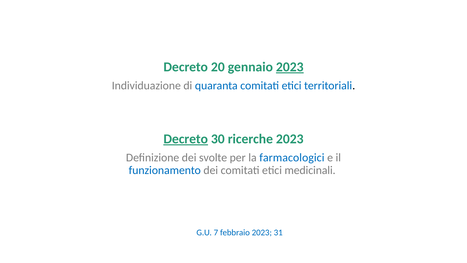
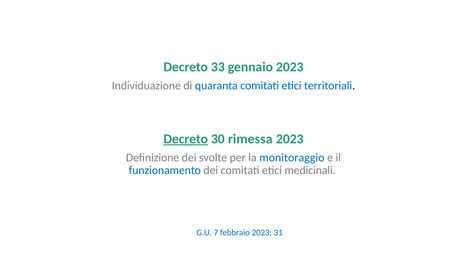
20: 20 -> 33 (218, 67)
2023 underline: present -> none (290, 67)
ricerche: ricerche -> rimessa (250, 139)
farmacologici: farmacologici -> monitoraggio (292, 157)
